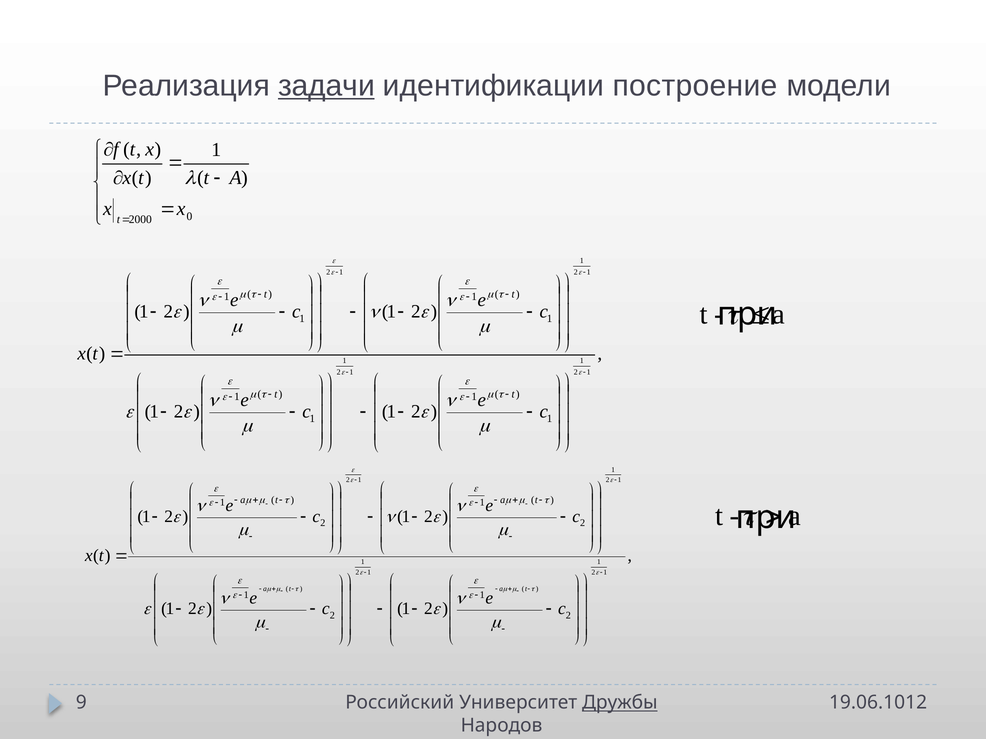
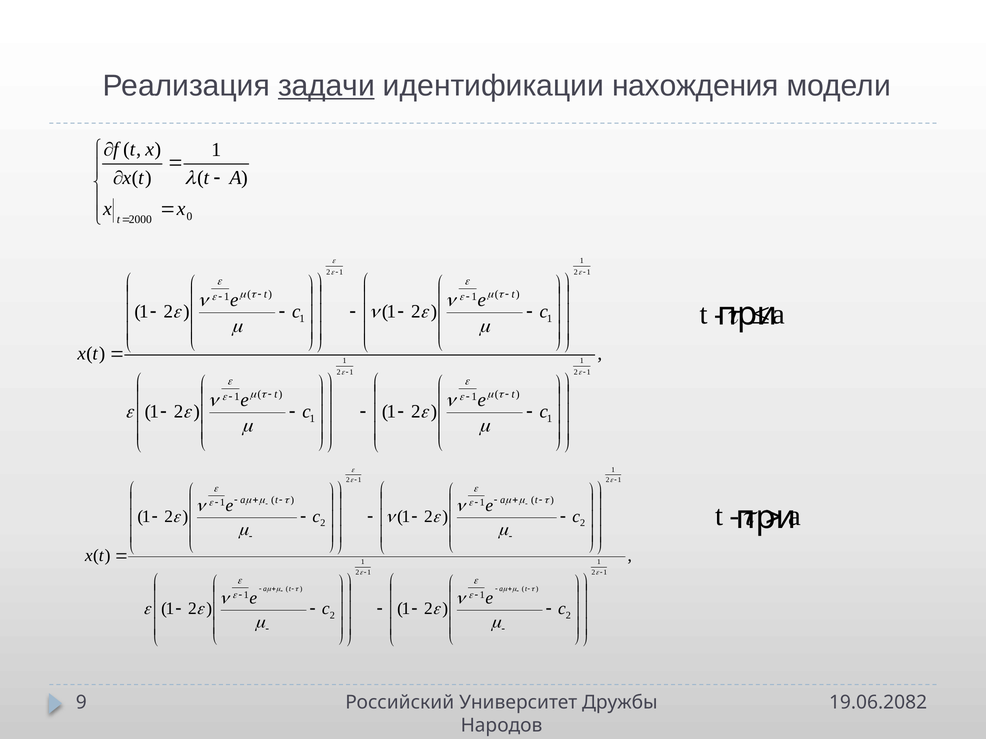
построение: построение -> нахождения (695, 86)
Дружбы underline: present -> none (620, 703)
19.06.1012: 19.06.1012 -> 19.06.2082 (878, 703)
